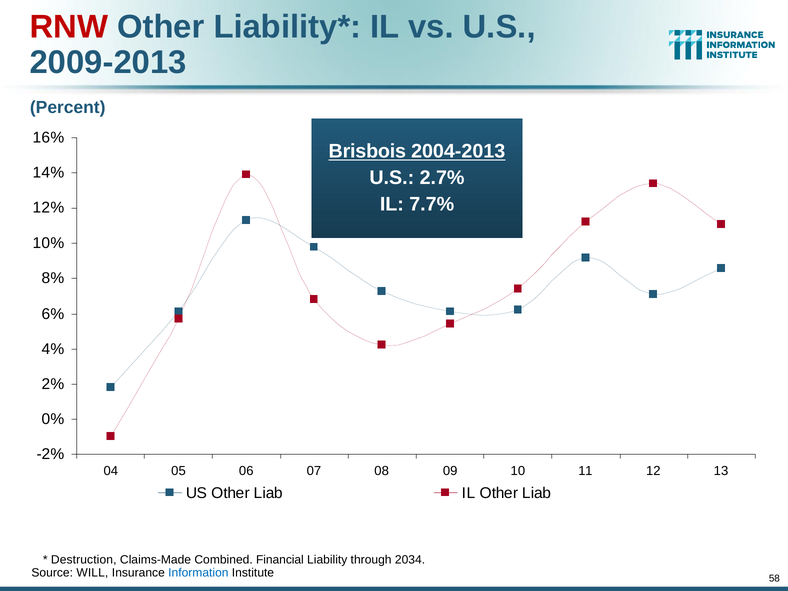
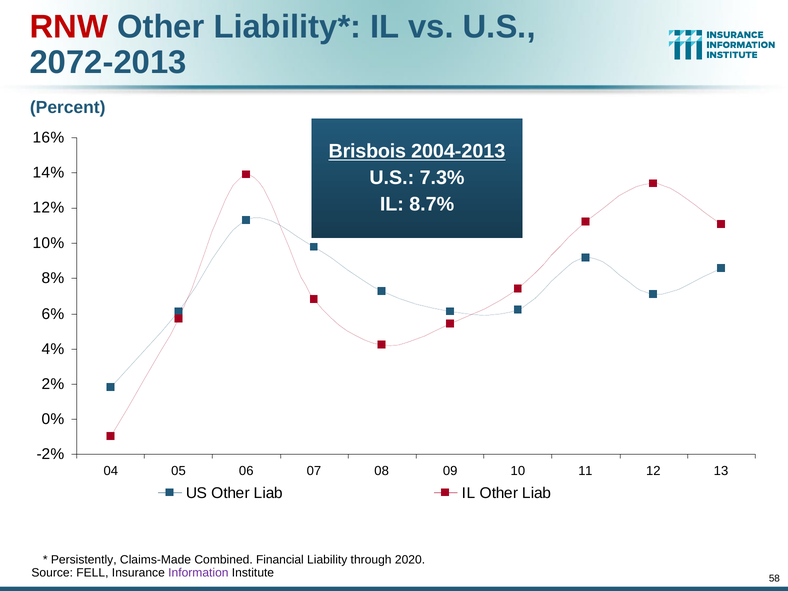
2009-2013: 2009-2013 -> 2072-2013 (108, 62)
2.7%: 2.7% -> 7.3% (442, 178)
7.7%: 7.7% -> 8.7% (432, 204)
Destruction: Destruction -> Persistently (84, 560)
2034: 2034 -> 2020 (410, 560)
WILL: WILL -> FELL (92, 573)
Information colour: blue -> purple (198, 573)
